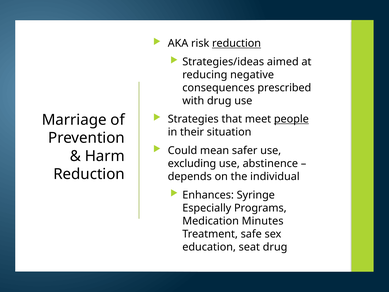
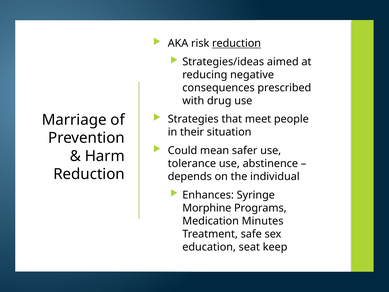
people underline: present -> none (291, 119)
excluding: excluding -> tolerance (192, 163)
Especially: Especially -> Morphine (207, 208)
seat drug: drug -> keep (275, 247)
